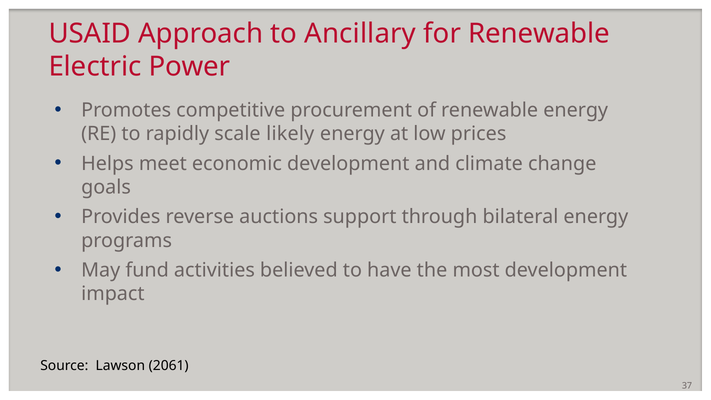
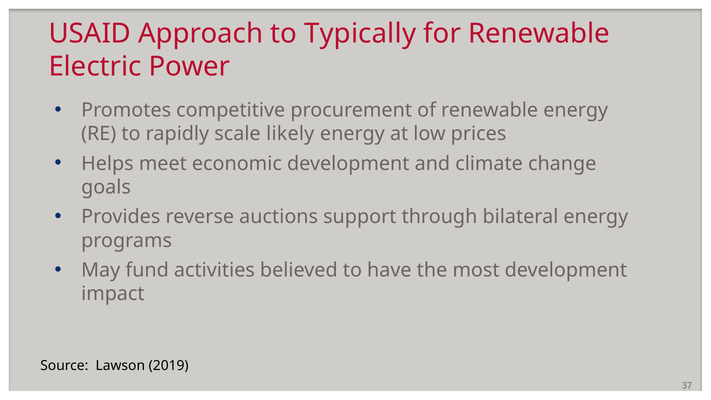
Ancillary: Ancillary -> Typically (360, 33)
2061: 2061 -> 2019 (169, 366)
